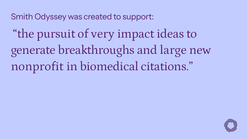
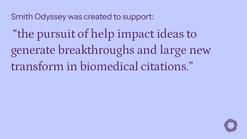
very: very -> help (103, 34)
nonprofit: nonprofit -> transform (37, 66)
